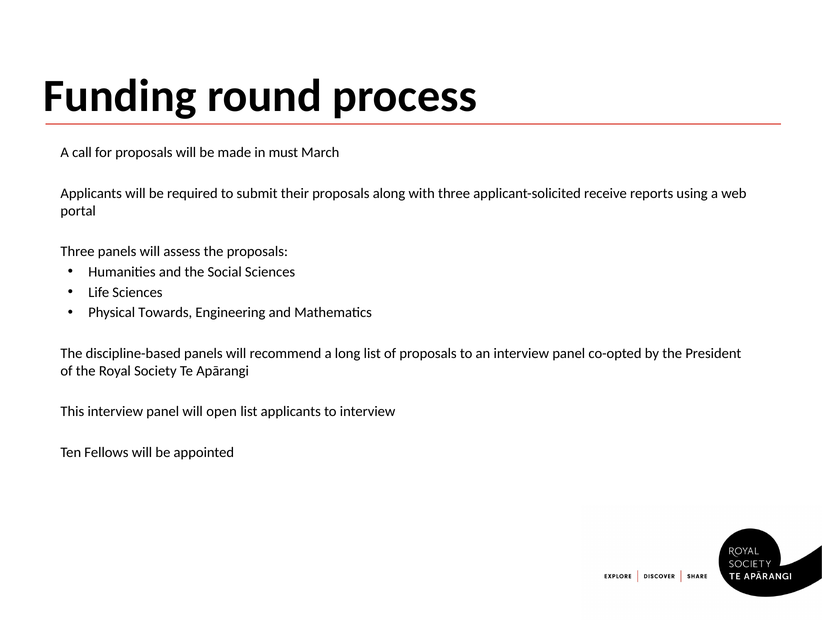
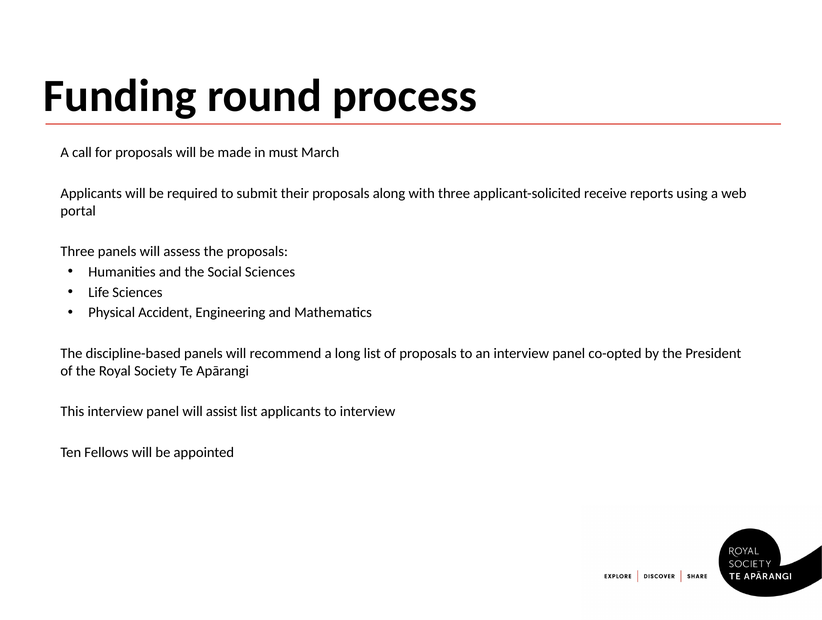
Towards: Towards -> Accident (165, 313)
open: open -> assist (222, 412)
